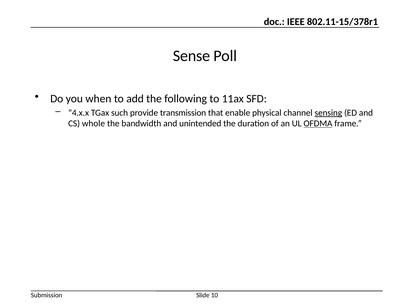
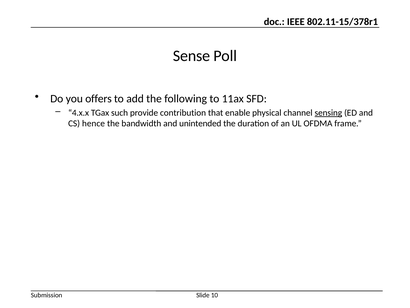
when: when -> offers (99, 99)
transmission: transmission -> contribution (183, 112)
whole: whole -> hence (93, 123)
OFDMA underline: present -> none (318, 123)
